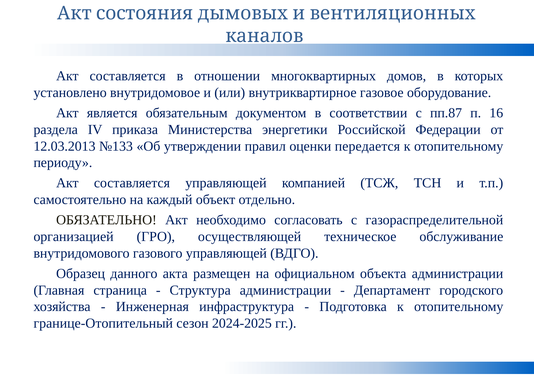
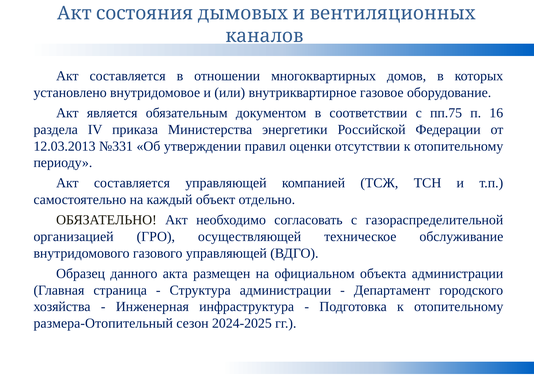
пп.87: пп.87 -> пп.75 (446, 113)
№133: №133 -> №331 (116, 146)
передается: передается -> отсутствии (368, 146)
границе-Отопительный: границе-Отопительный -> размера-Отопительный (103, 323)
